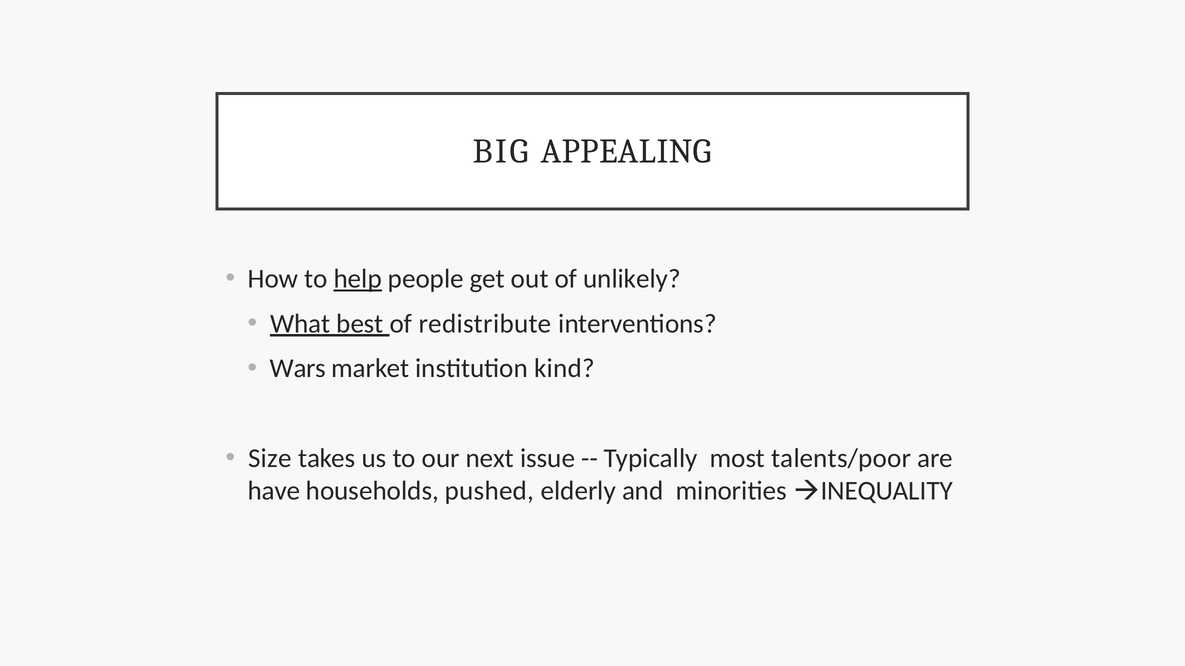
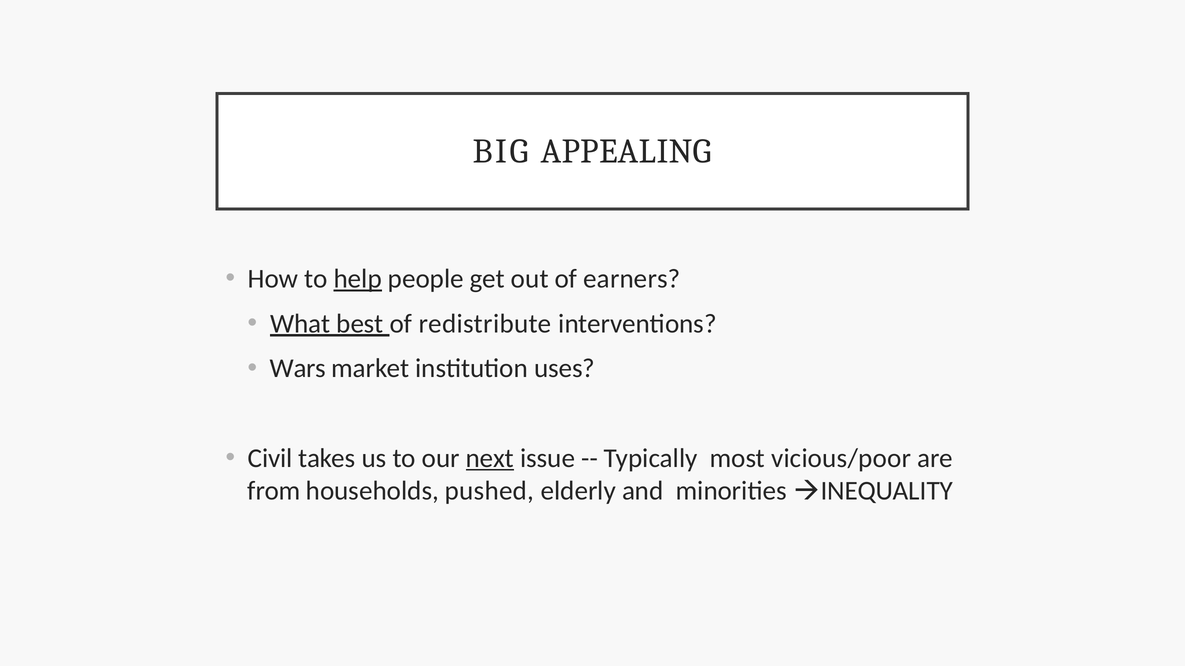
unlikely: unlikely -> earners (632, 279)
kind: kind -> uses (565, 369)
Size: Size -> Civil (270, 459)
next underline: none -> present (490, 459)
talents/poor: talents/poor -> vicious/poor (841, 459)
have: have -> from (274, 491)
